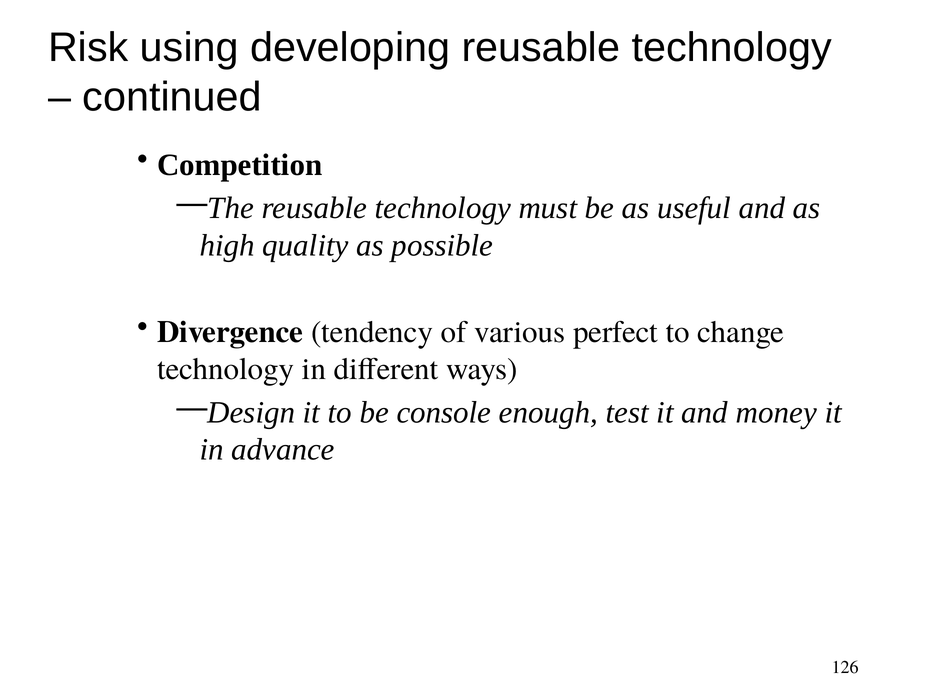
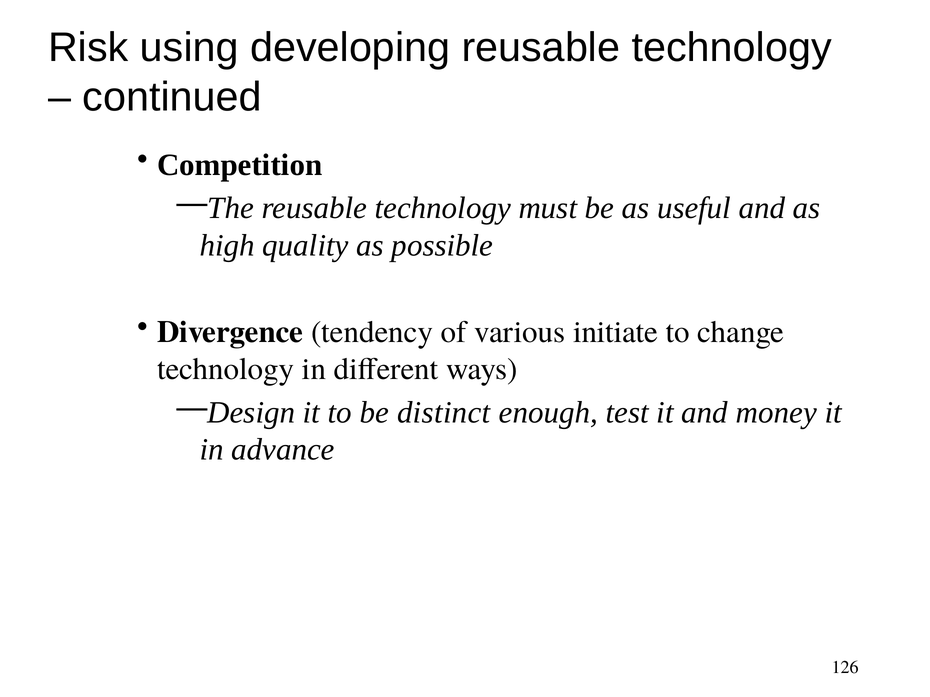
perfect: perfect -> initiate (616, 332)
console: console -> distinct (444, 413)
